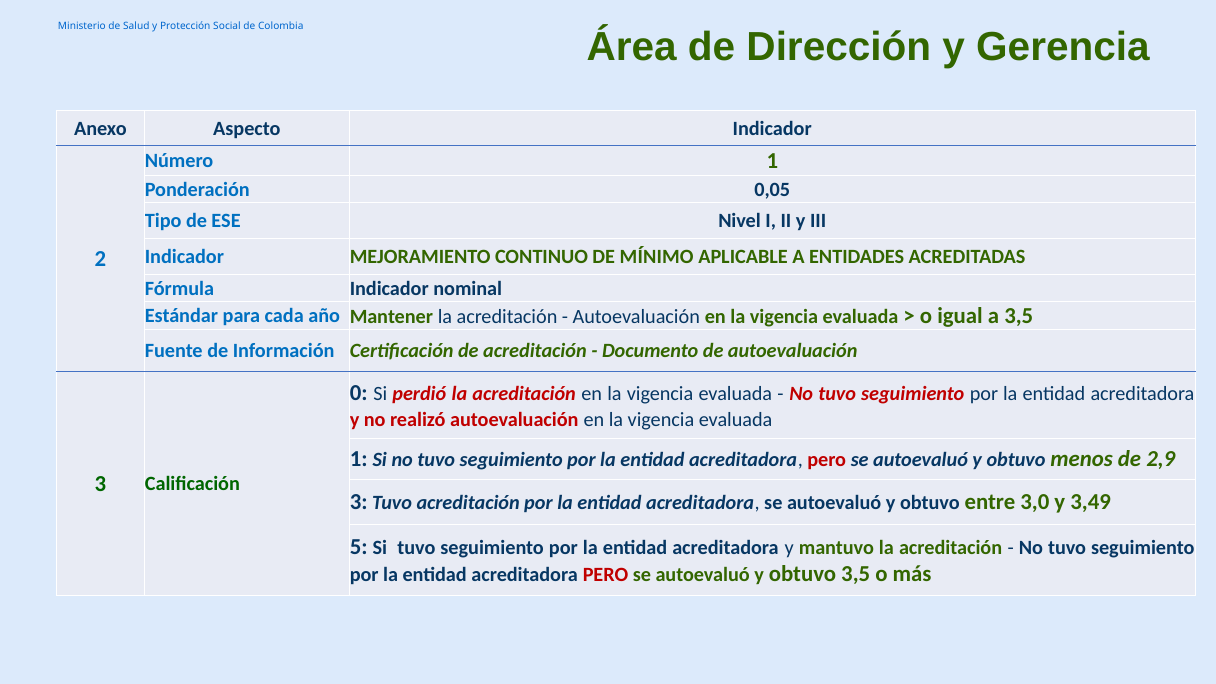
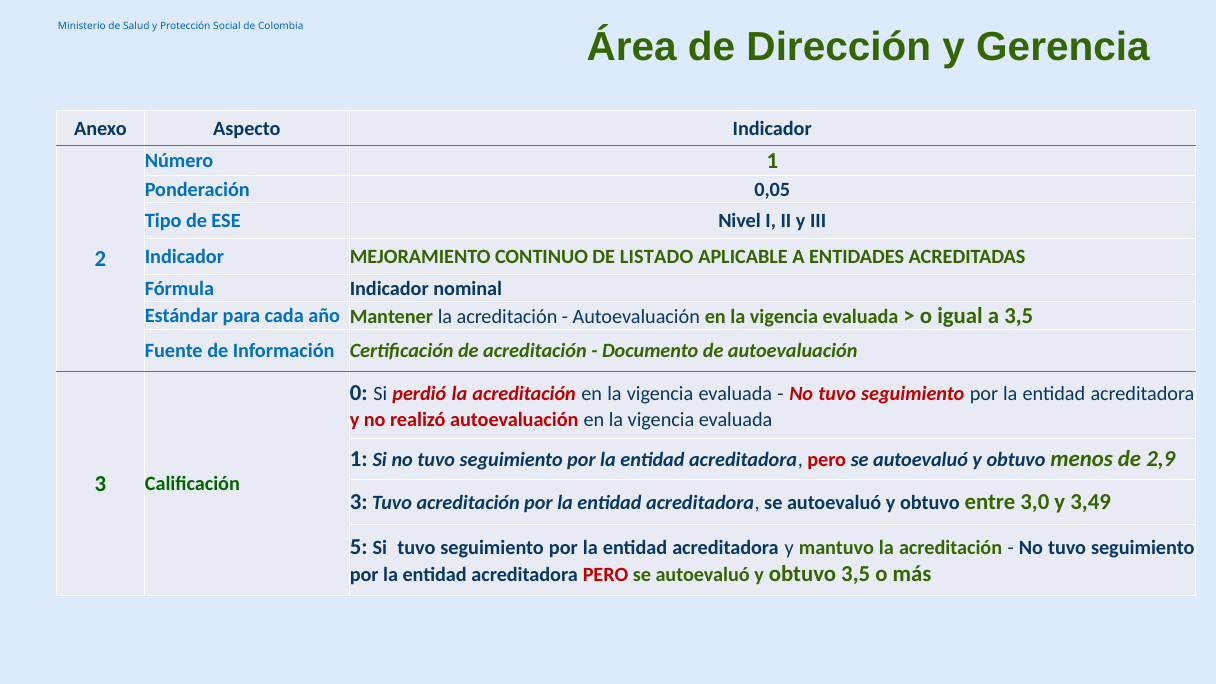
MÍNIMO: MÍNIMO -> LISTADO (657, 257)
